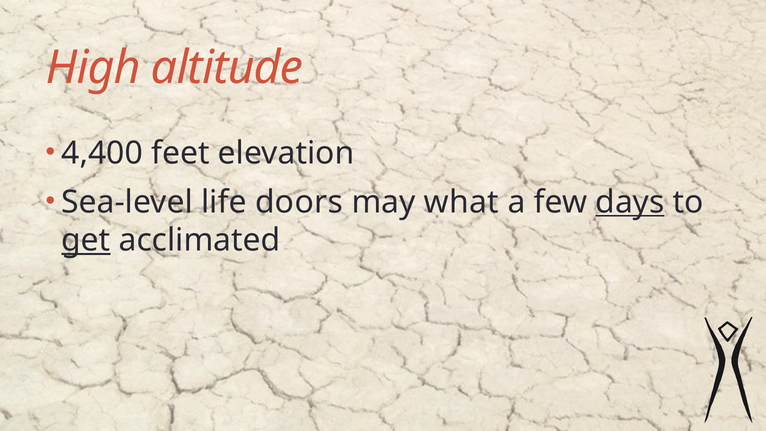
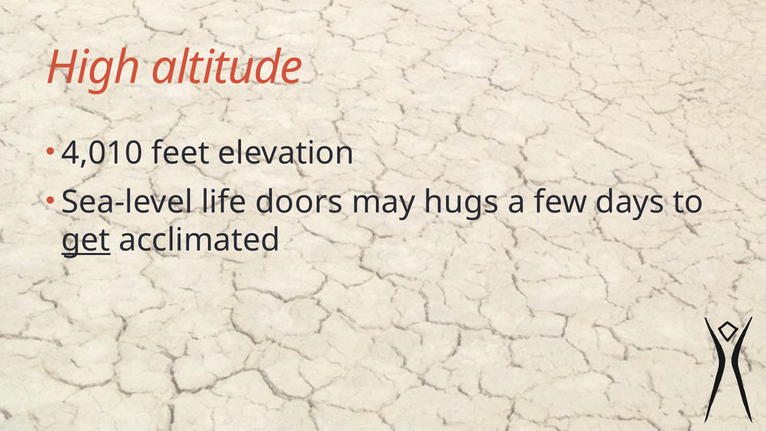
4,400: 4,400 -> 4,010 (102, 153)
what: what -> hugs (461, 202)
days underline: present -> none (630, 202)
